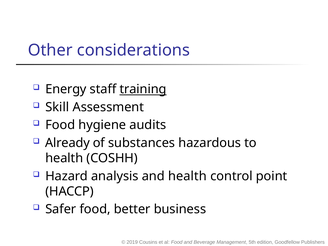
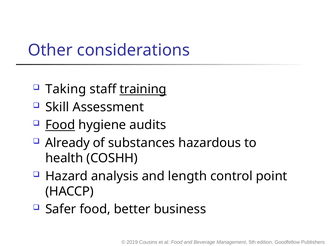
Energy: Energy -> Taking (66, 89)
Food underline: none -> present (60, 125)
and health: health -> length (187, 176)
